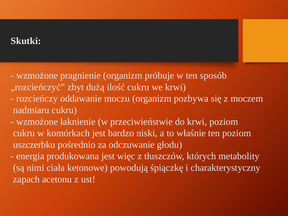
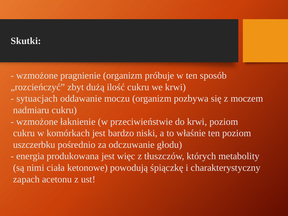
rozcieńczy: rozcieńczy -> sytuacjach (37, 99)
